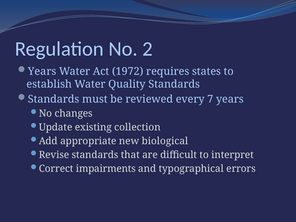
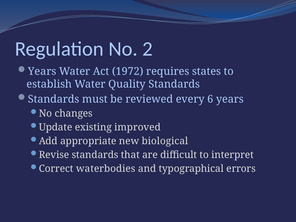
7: 7 -> 6 (210, 99)
collection: collection -> improved (138, 127)
impairments: impairments -> waterbodies (106, 169)
